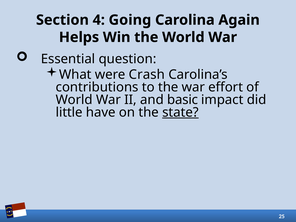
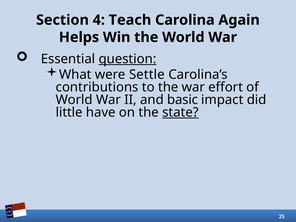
Going: Going -> Teach (130, 20)
question underline: none -> present (127, 59)
Crash: Crash -> Settle (147, 75)
